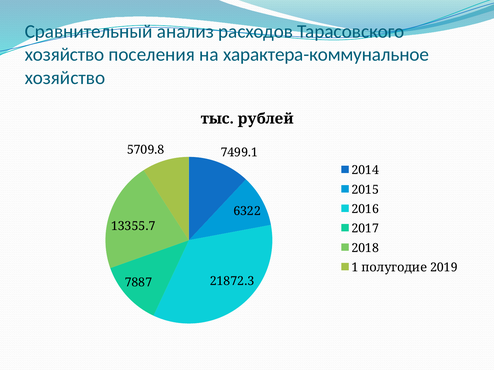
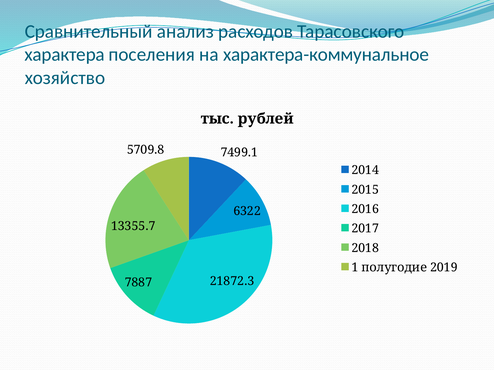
хозяйство: хозяйство -> характера (65, 55)
